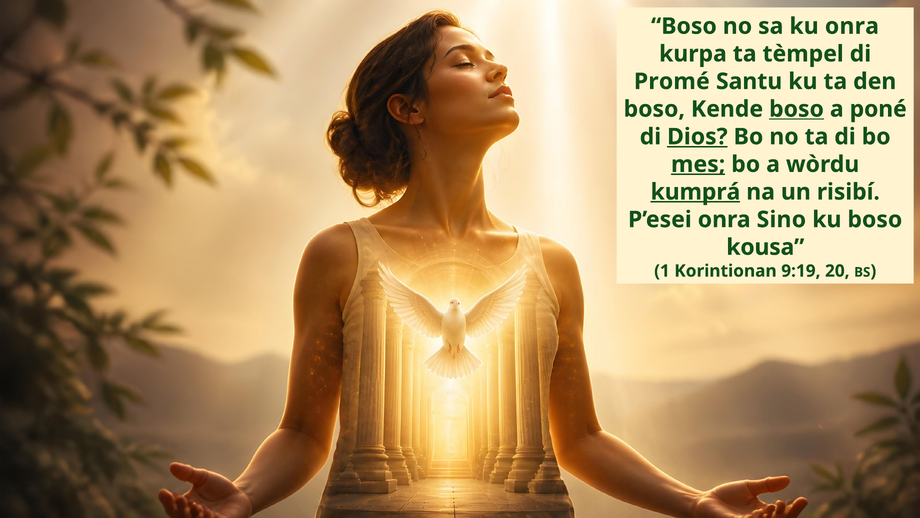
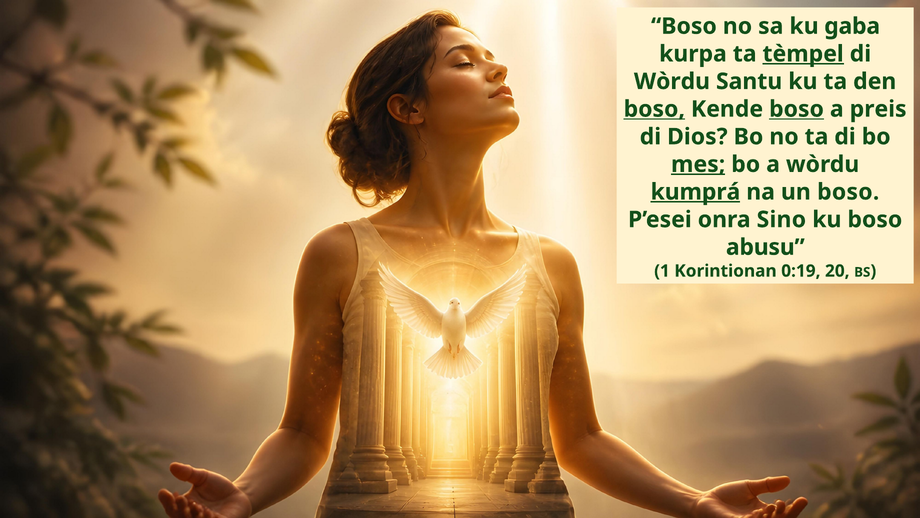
ku onra: onra -> gaba (852, 26)
tèmpel underline: none -> present (803, 54)
Promé: Promé -> Wòrdu (672, 81)
boso underline: none -> present (654, 109)
poné: poné -> preis (878, 109)
Dios underline: present -> none (697, 137)
un risibí: risibí -> boso (848, 192)
kousa: kousa -> abusu (765, 247)
9:19: 9:19 -> 0:19 (801, 271)
